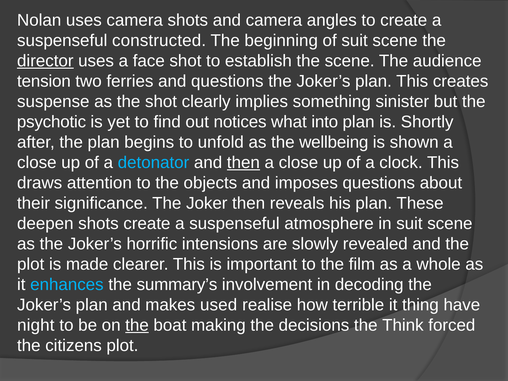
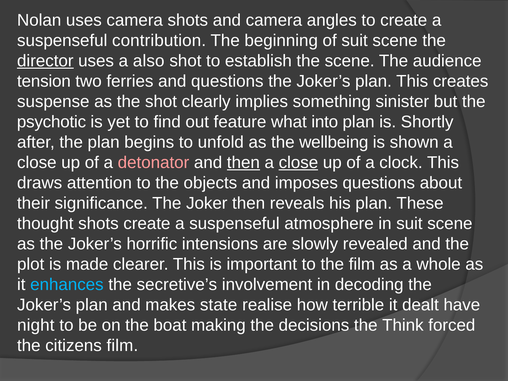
constructed: constructed -> contribution (159, 41)
face: face -> also (149, 61)
notices: notices -> feature (240, 122)
detonator colour: light blue -> pink (154, 163)
close underline: none -> present (298, 163)
deepen: deepen -> thought (45, 224)
summary’s: summary’s -> secretive’s (177, 285)
used: used -> state (219, 305)
thing: thing -> dealt (420, 305)
the underline: present -> none (137, 325)
citizens plot: plot -> film (122, 345)
